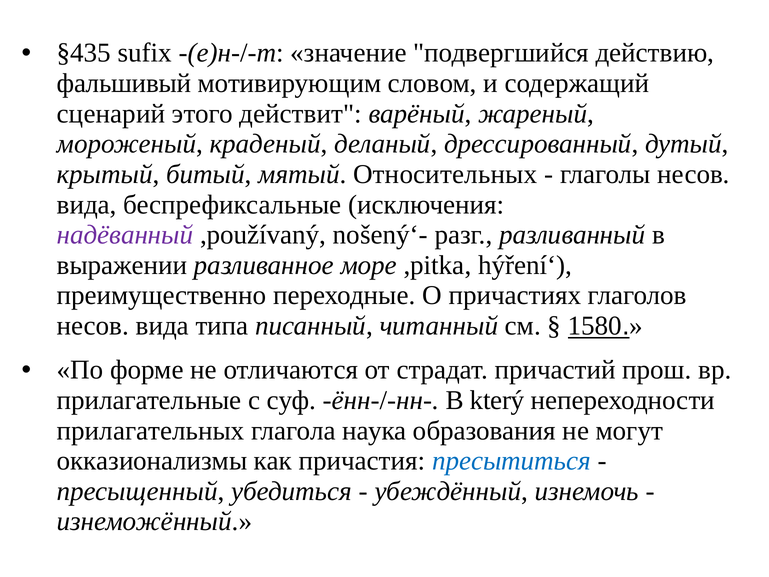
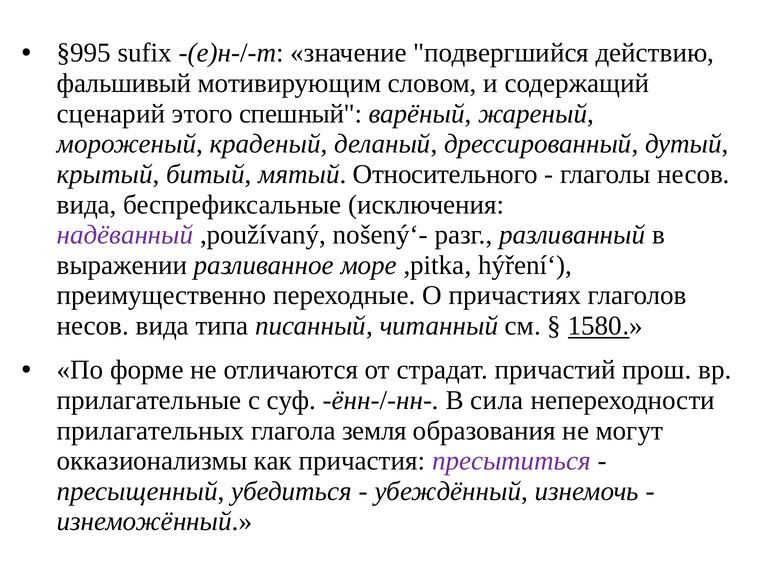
§435: §435 -> §995 (84, 53)
действит: действит -> спешный (301, 114)
Относительных: Относительных -> Относительного (445, 174)
který: který -> сила (497, 400)
наука: наука -> земля (374, 430)
пресытиться colour: blue -> purple (511, 461)
